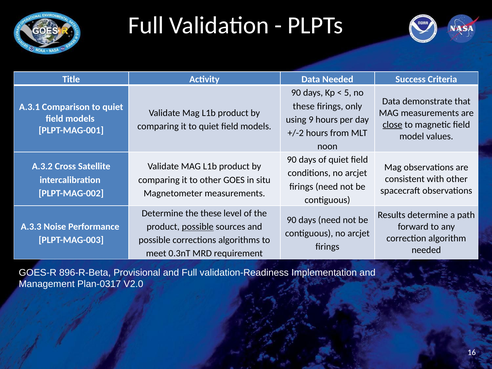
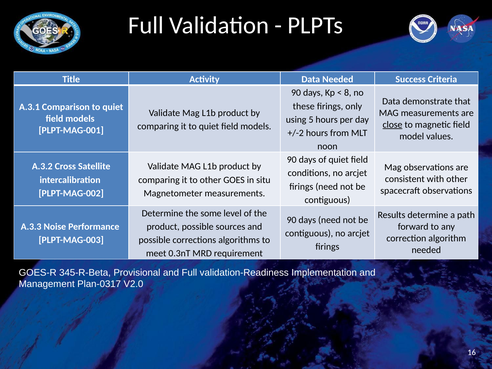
5: 5 -> 8 (348, 93)
9: 9 -> 5 (311, 120)
the these: these -> some (211, 213)
possible underline: present -> none (198, 227)
896-R-Beta: 896-R-Beta -> 345-R-Beta (85, 273)
